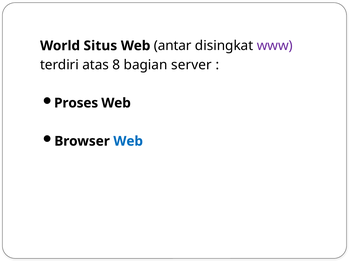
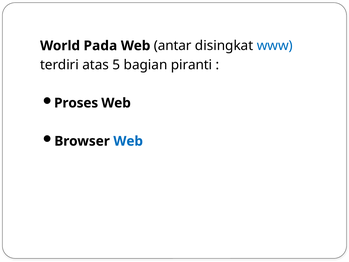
Situs: Situs -> Pada (100, 46)
www colour: purple -> blue (275, 46)
8: 8 -> 5 (116, 65)
server: server -> piranti (192, 65)
